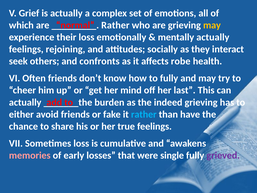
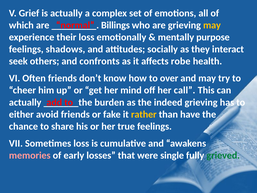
Rather: Rather -> Billings (115, 25)
mentally actually: actually -> purpose (213, 37)
rejoining: rejoining -> shadows (65, 49)
to fully: fully -> over (169, 78)
last: last -> call (185, 90)
rather colour: light blue -> yellow (144, 114)
grieved colour: purple -> green (223, 155)
